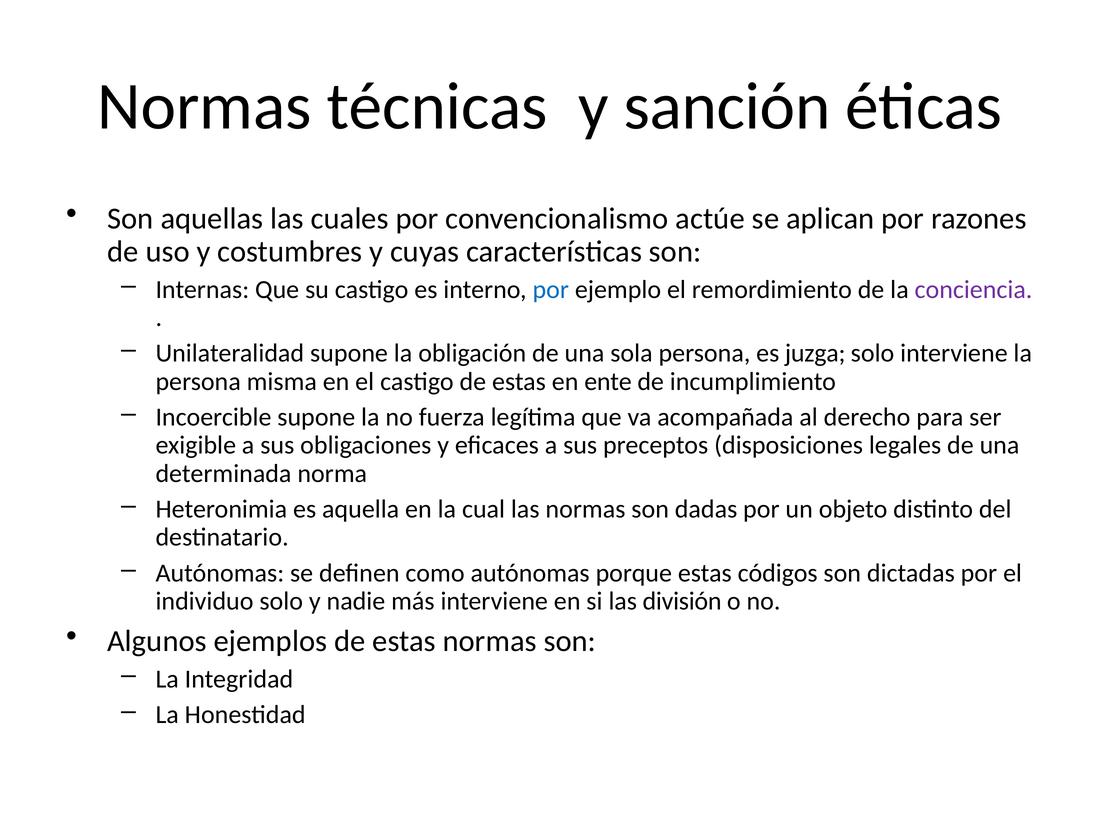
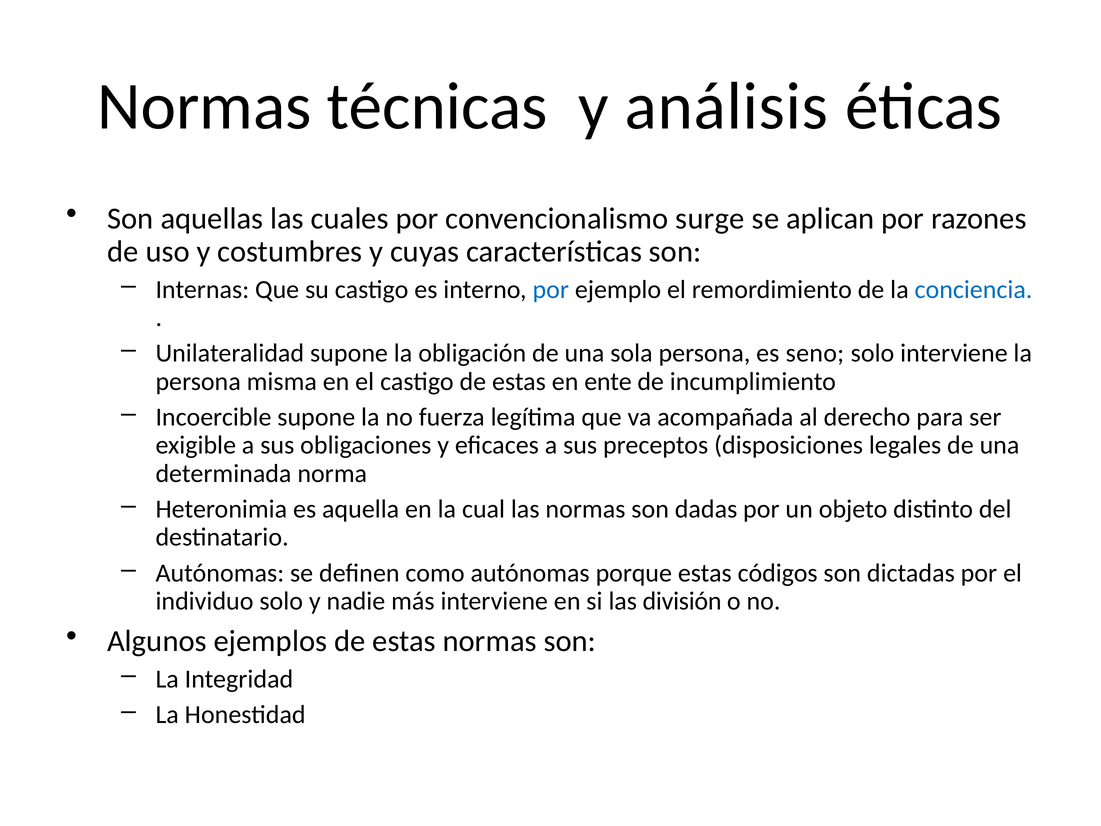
sanción: sanción -> análisis (727, 107)
actúe: actúe -> surge (710, 219)
conciencia colour: purple -> blue (973, 289)
juzga: juzga -> seno (815, 353)
